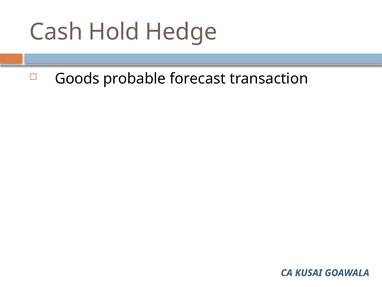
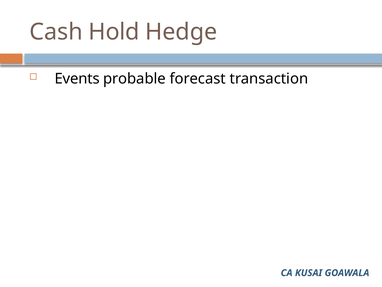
Goods: Goods -> Events (77, 79)
